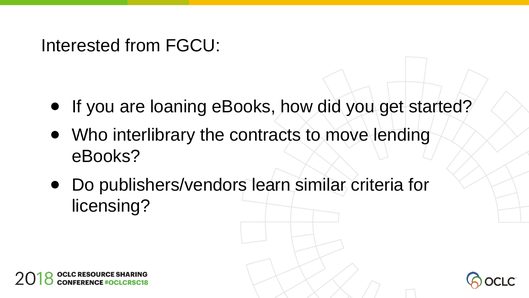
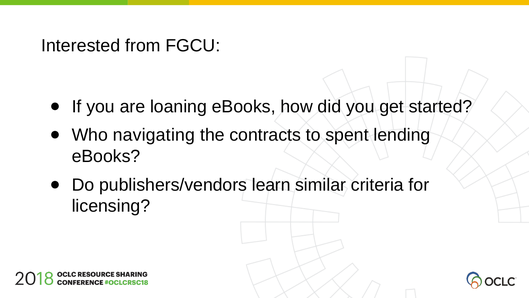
interlibrary: interlibrary -> navigating (154, 135)
move: move -> spent (347, 135)
